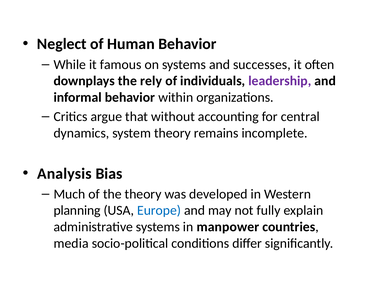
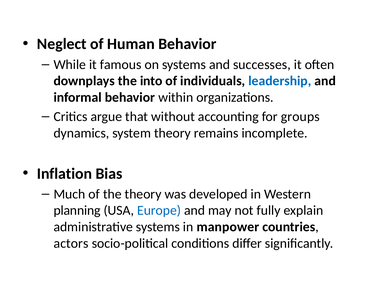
rely: rely -> into (151, 81)
leadership colour: purple -> blue (280, 81)
central: central -> groups (300, 117)
Analysis: Analysis -> Inflation (64, 174)
media: media -> actors (71, 243)
